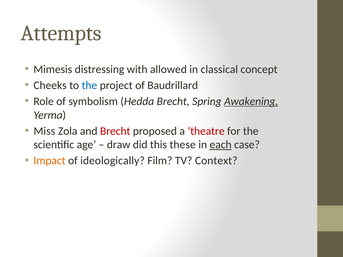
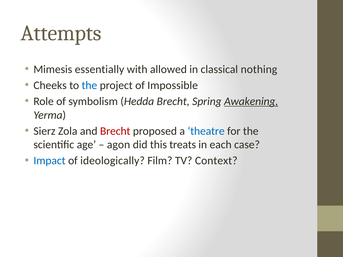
distressing: distressing -> essentially (99, 69)
concept: concept -> nothing (259, 69)
Baudrillard: Baudrillard -> Impossible (173, 85)
Miss: Miss -> Sierz (44, 131)
theatre colour: red -> blue (206, 131)
draw: draw -> agon (119, 145)
these: these -> treats (183, 145)
each underline: present -> none (221, 145)
Impact colour: orange -> blue (50, 161)
